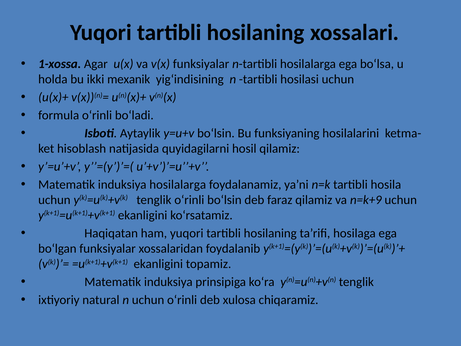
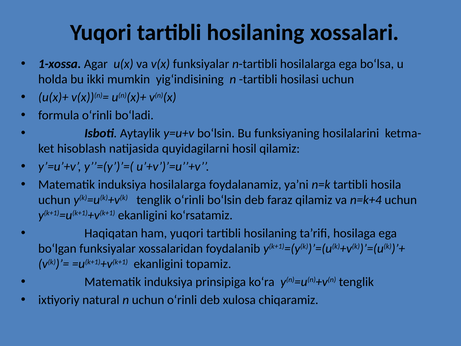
mexanik: mexanik -> mumkin (129, 79)
n=k+9: n=k+9 -> n=k+4 (366, 200)
